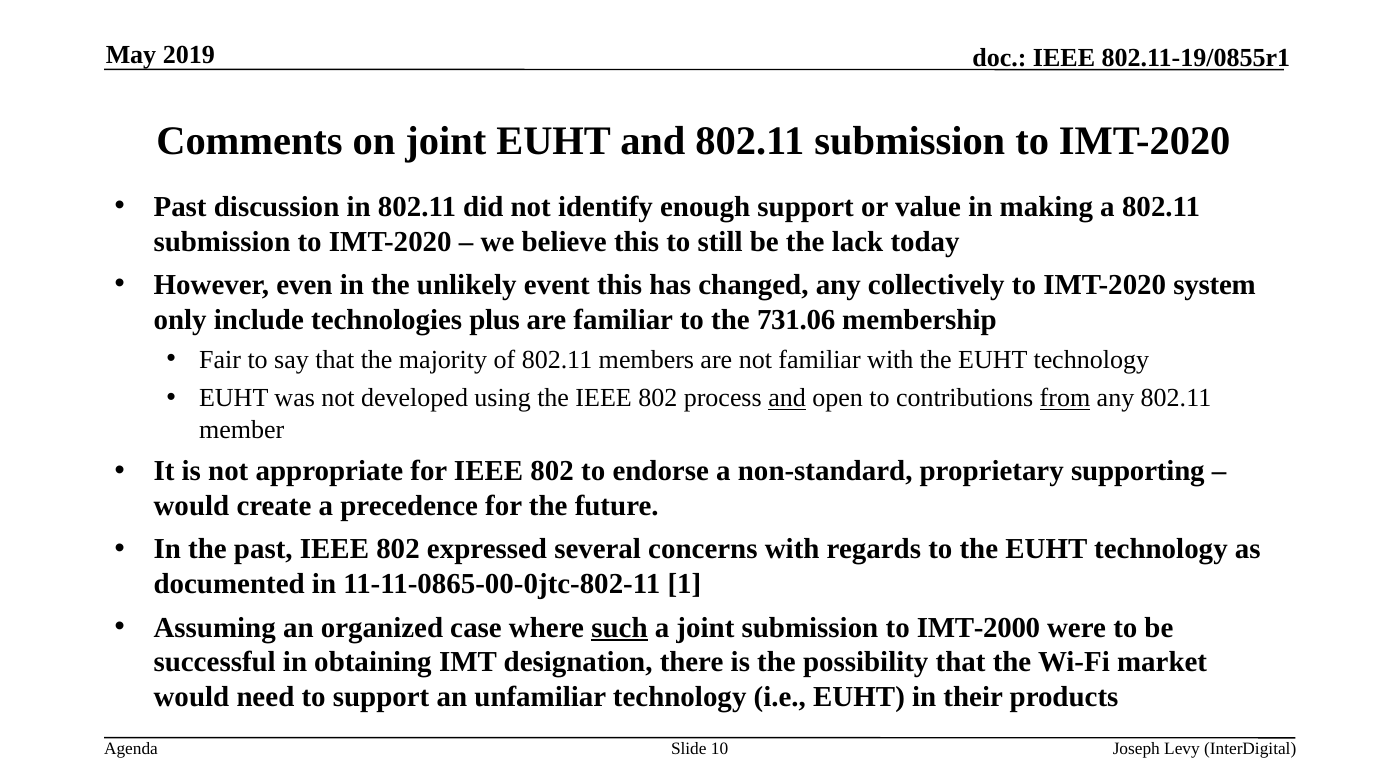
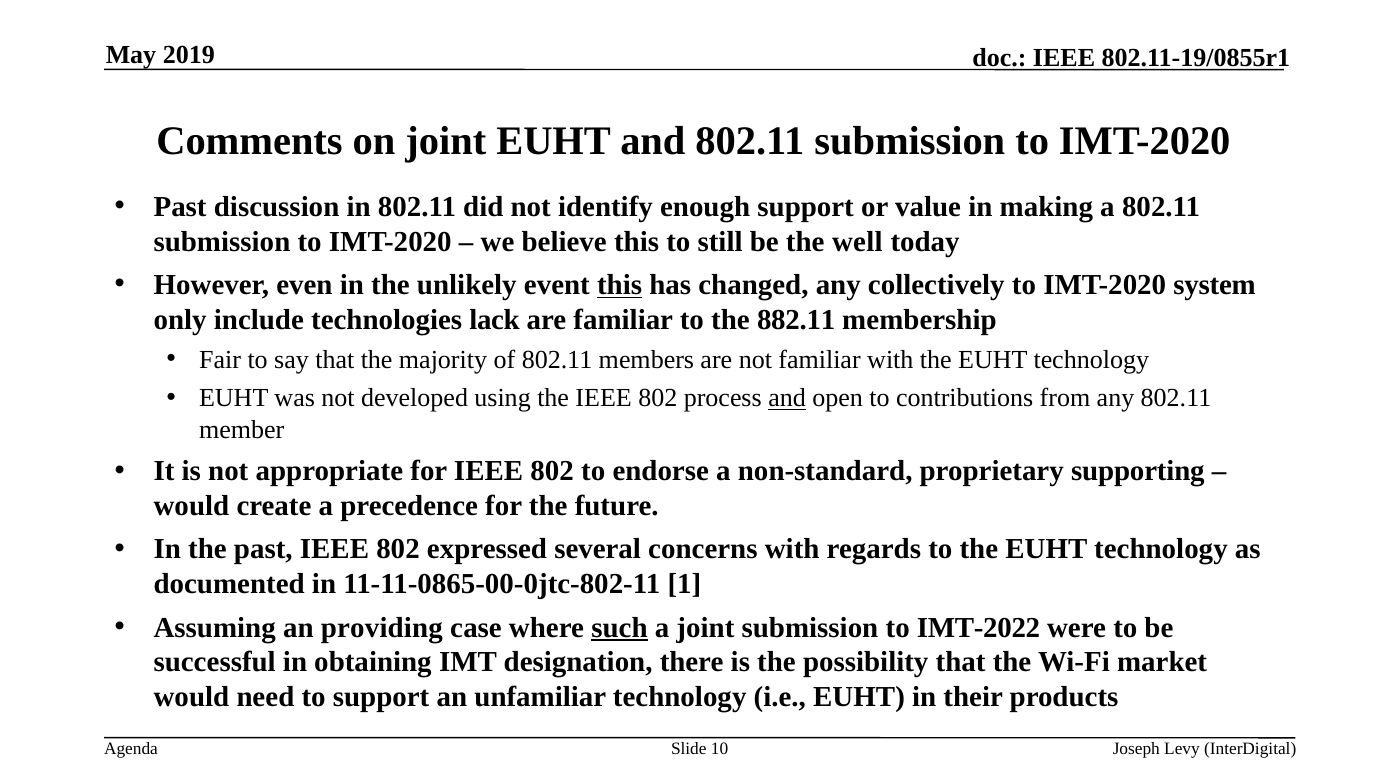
lack: lack -> well (857, 242)
this underline: none -> present (620, 285)
plus: plus -> lack (495, 320)
731.06: 731.06 -> 882.11 (796, 320)
from underline: present -> none (1065, 398)
organized: organized -> providing (382, 627)
IMT-2000: IMT-2000 -> IMT-2022 (979, 627)
